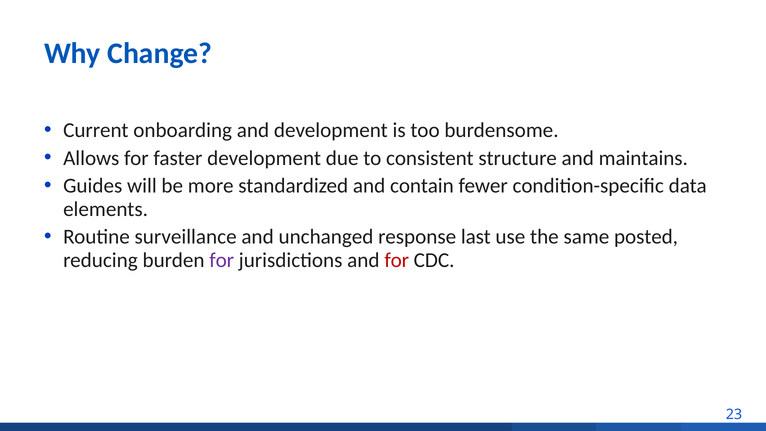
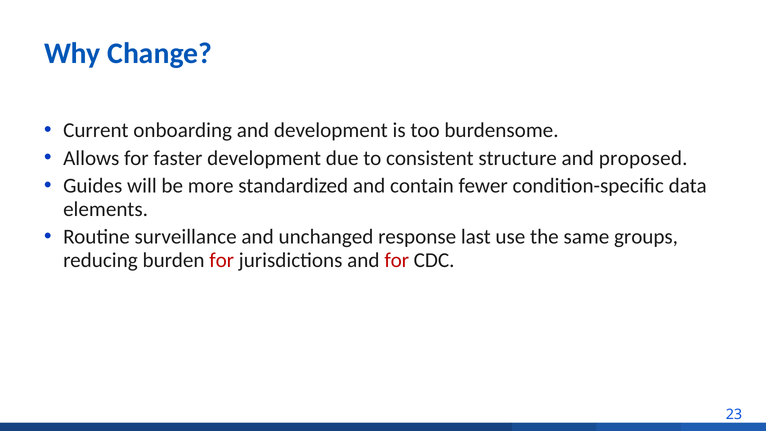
maintains: maintains -> proposed (643, 158)
posted: posted -> groups (646, 237)
for colour: purple -> red (222, 260)
